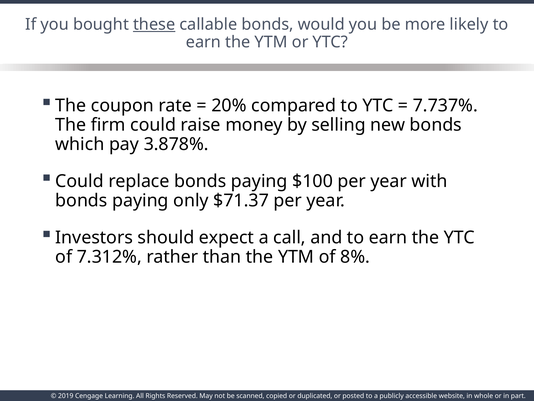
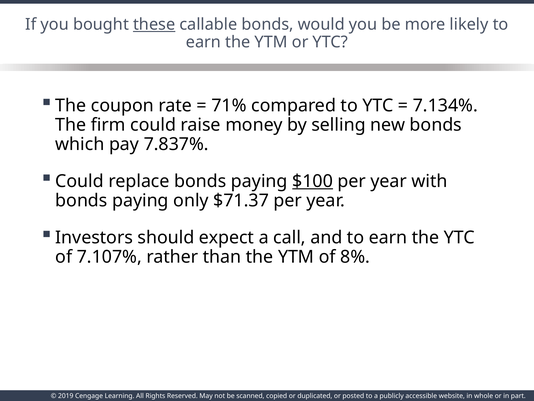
20%: 20% -> 71% (229, 106)
7.737%: 7.737% -> 7.134% (445, 106)
3.878%: 3.878% -> 7.837% (176, 144)
$100 underline: none -> present (313, 181)
7.312%: 7.312% -> 7.107% (109, 256)
